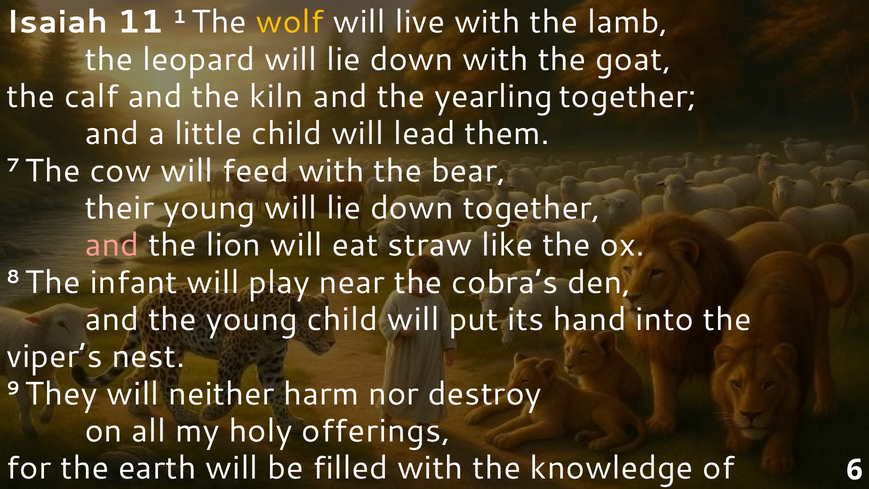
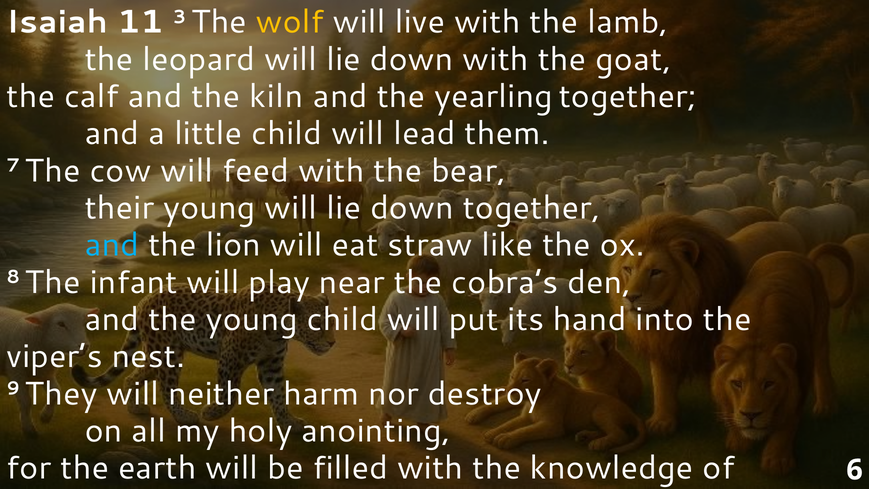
1: 1 -> 3 (179, 17)
and colour: pink -> light blue (112, 245)
offerings: offerings -> anointing (376, 431)
